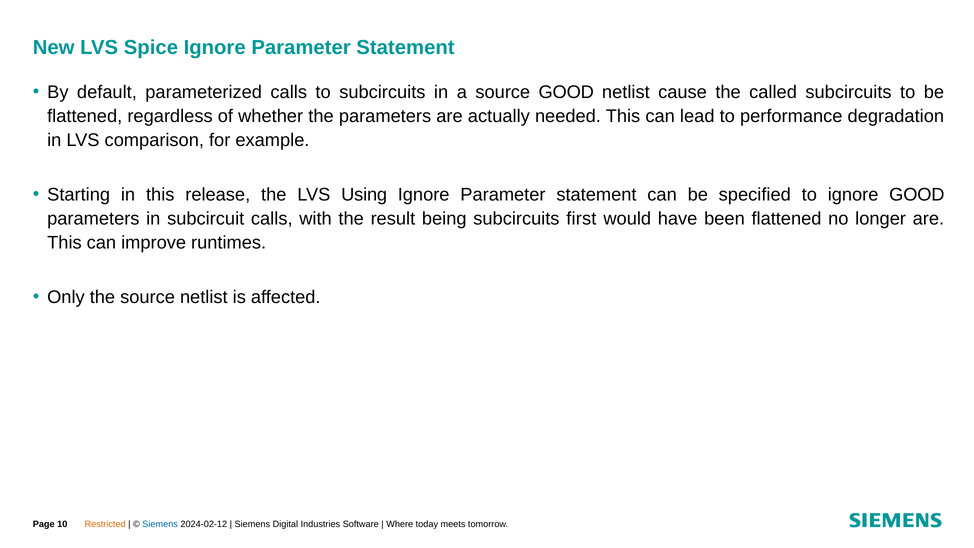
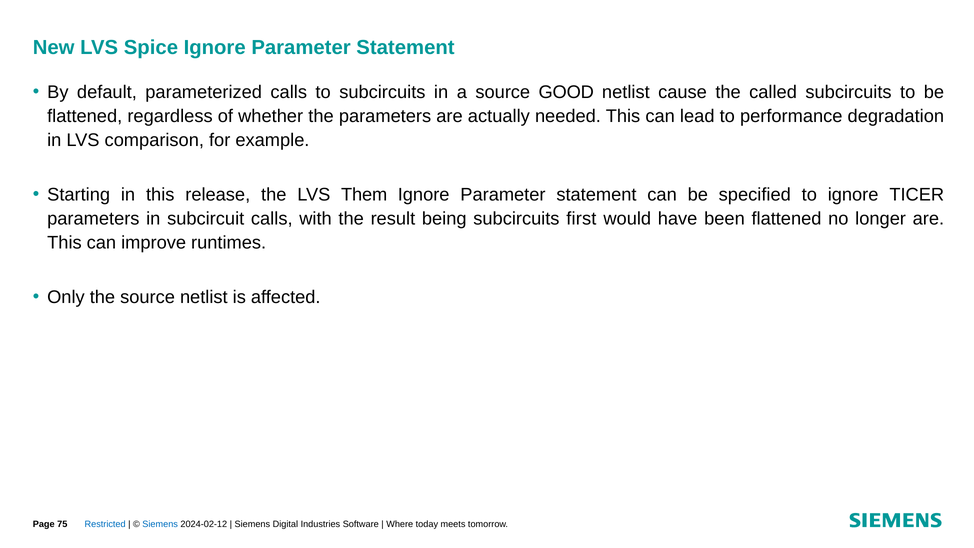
Using: Using -> Them (364, 195)
ignore GOOD: GOOD -> TICER (917, 195)
10: 10 -> 75 (62, 524)
Restricted colour: orange -> blue (105, 524)
